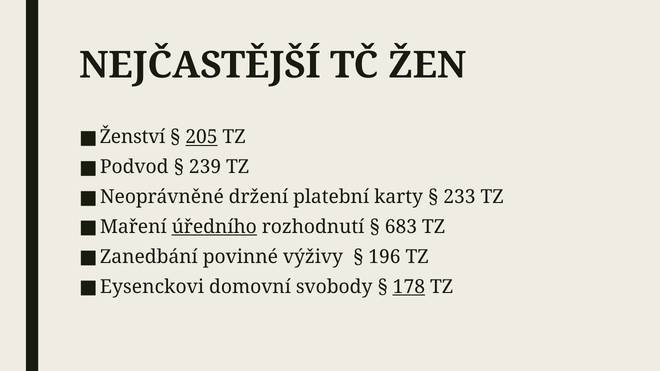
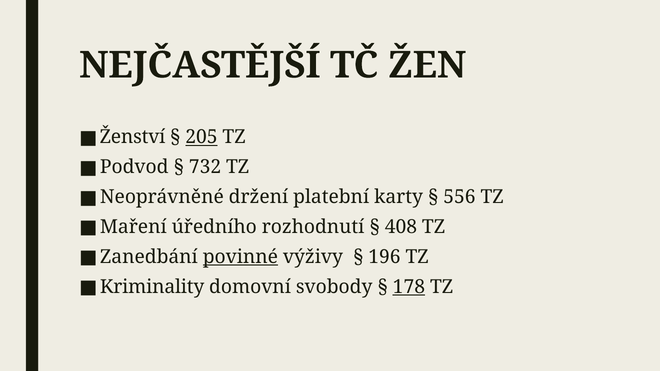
239: 239 -> 732 (205, 167)
233: 233 -> 556 (459, 197)
úředního underline: present -> none (214, 227)
683: 683 -> 408 (401, 227)
povinné underline: none -> present (240, 257)
Eysenckovi: Eysenckovi -> Kriminality (152, 287)
